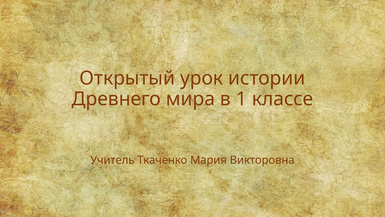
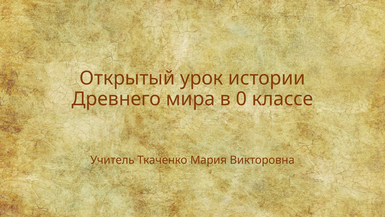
1: 1 -> 0 (241, 99)
